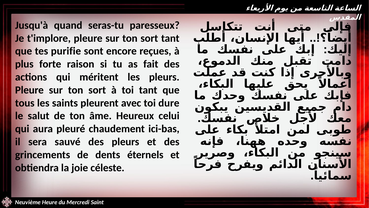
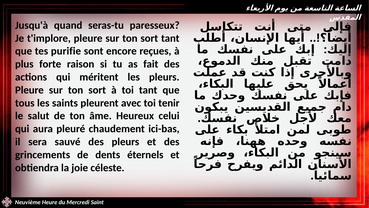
dure: dure -> tenir (169, 103)
